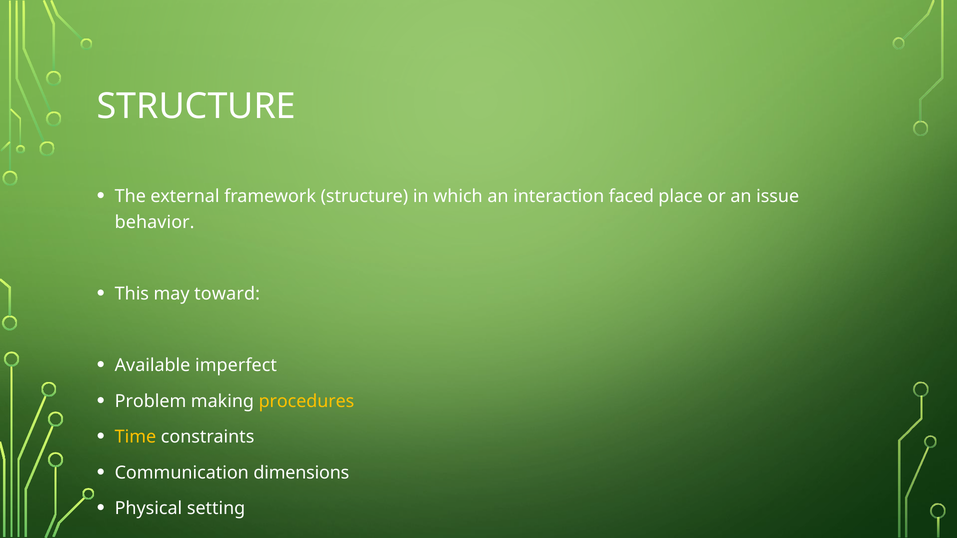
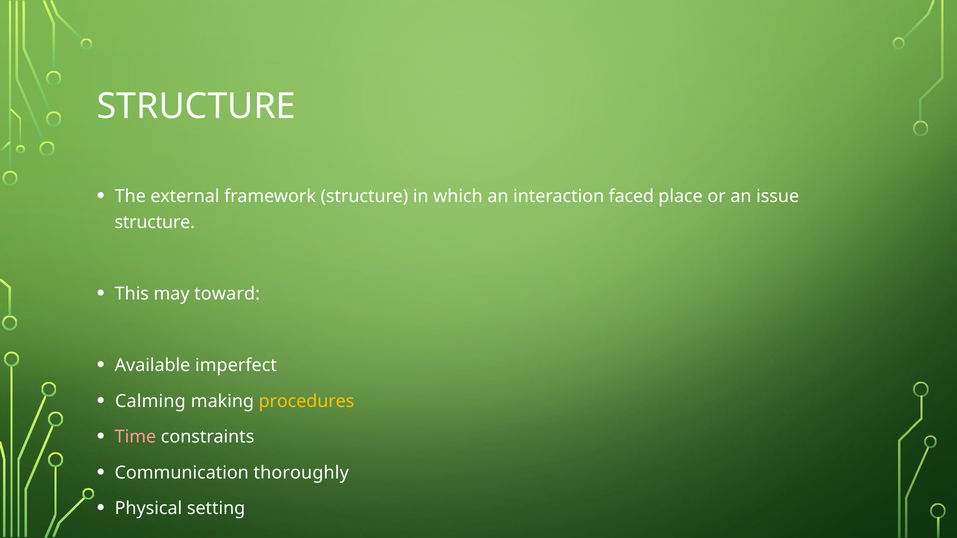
behavior: behavior -> structure (155, 222)
Problem: Problem -> Calming (150, 401)
Time colour: yellow -> pink (135, 437)
dimensions: dimensions -> thoroughly (301, 473)
